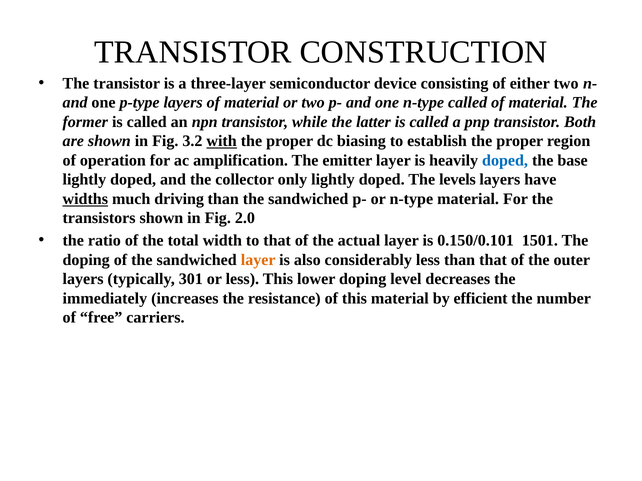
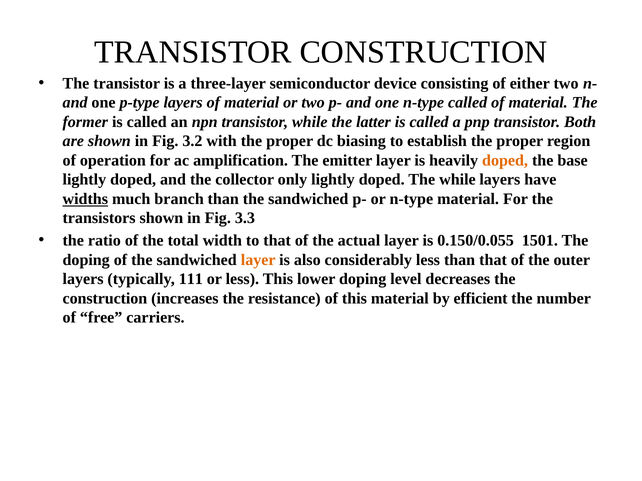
with underline: present -> none (222, 141)
doped colour: blue -> orange (505, 161)
The levels: levels -> while (457, 180)
driving: driving -> branch (179, 199)
2.0: 2.0 -> 3.3 (245, 218)
0.150/0.101: 0.150/0.101 -> 0.150/0.055 (476, 241)
301: 301 -> 111 (191, 279)
immediately: immediately -> construction (105, 299)
